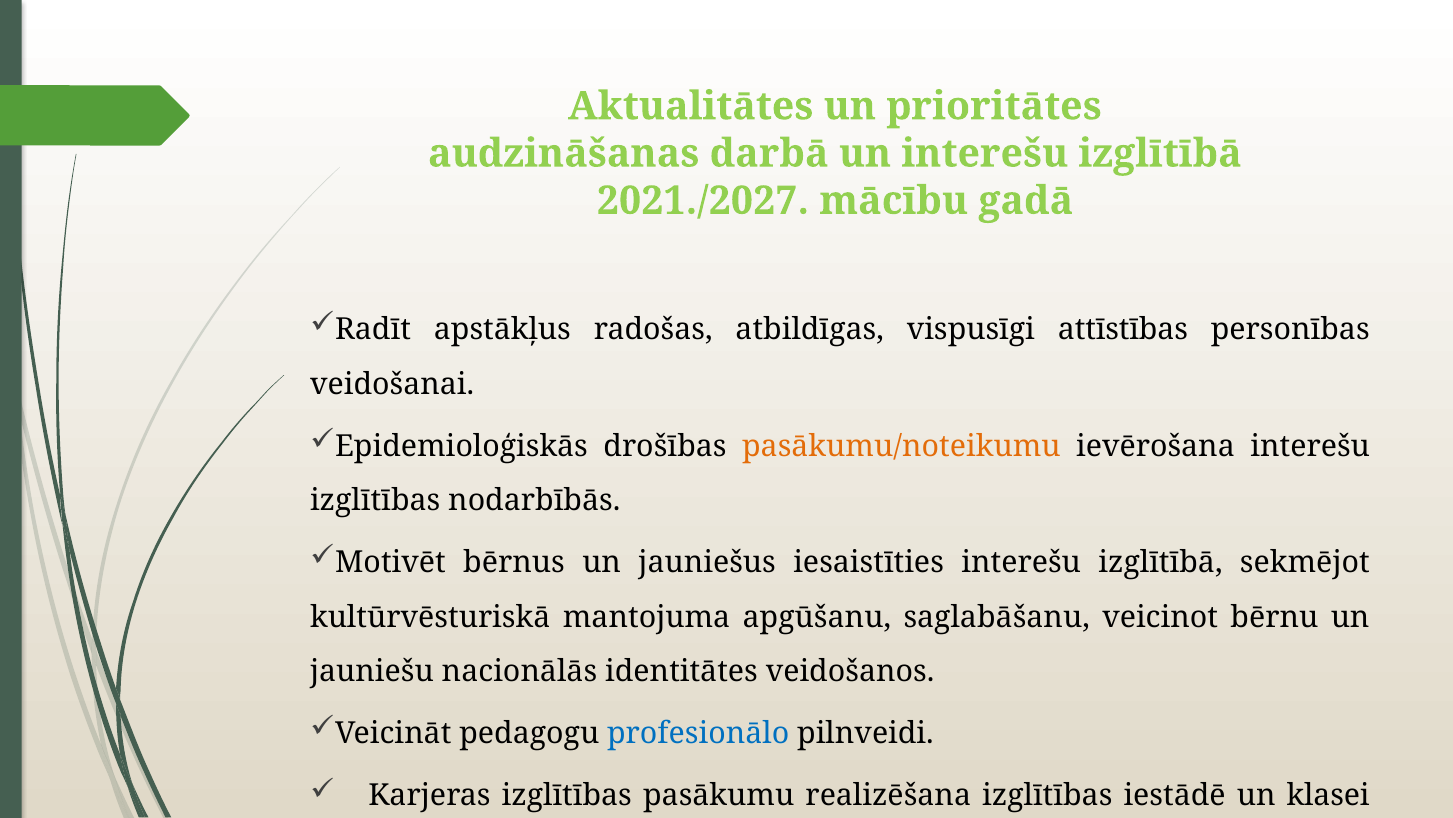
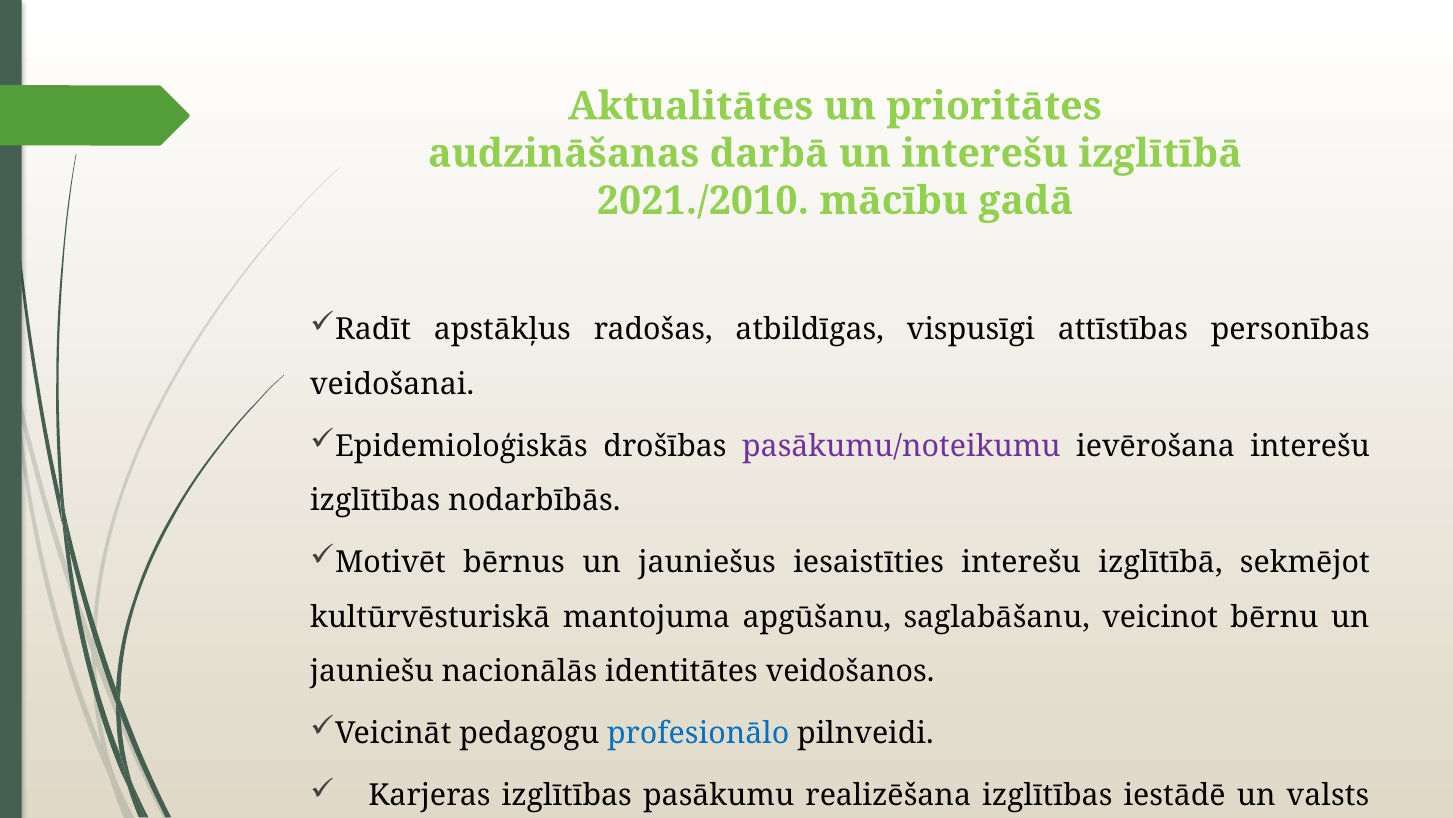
2021./2027: 2021./2027 -> 2021./2010 (703, 201)
pasākumu/noteikumu colour: orange -> purple (901, 446)
klasei: klasei -> valsts (1328, 795)
